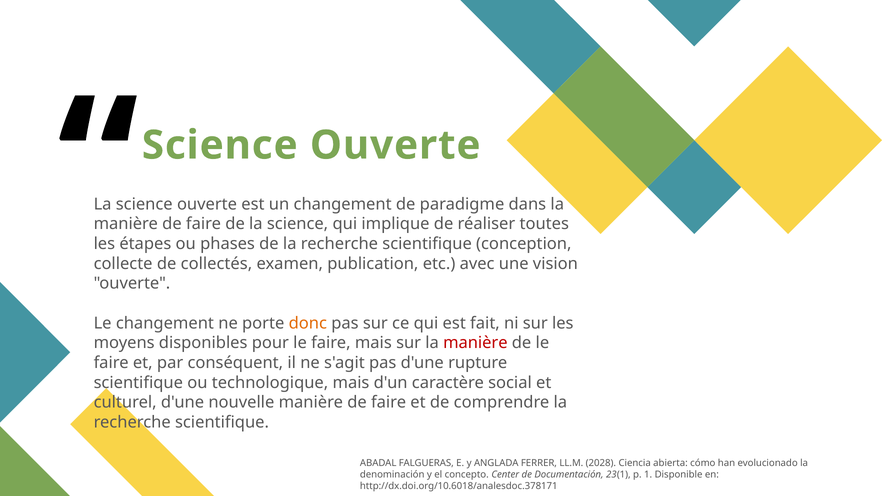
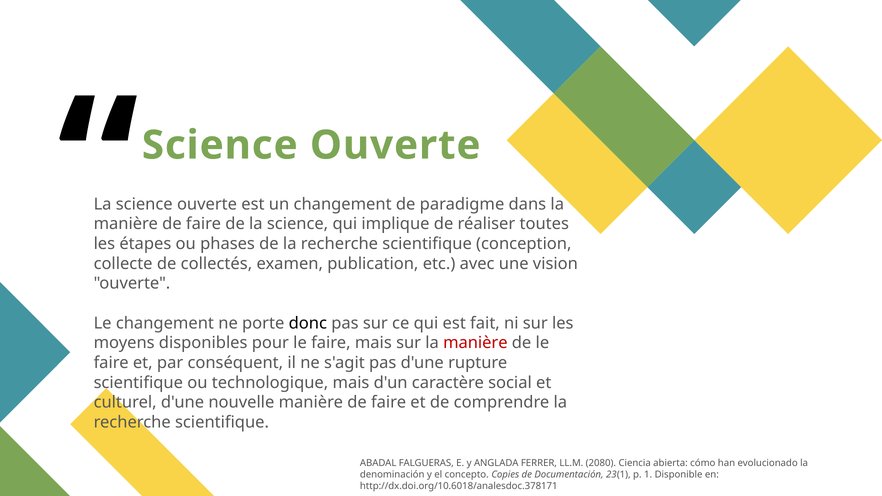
donc colour: orange -> black (308, 323)
2028: 2028 -> 2080 (601, 463)
Center: Center -> Copies (505, 475)
